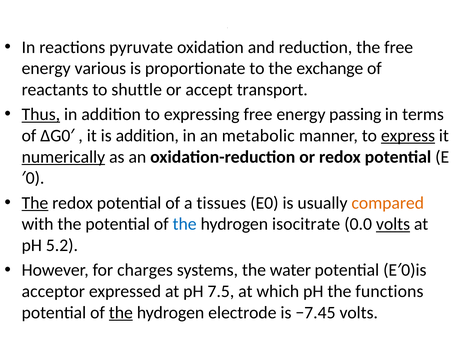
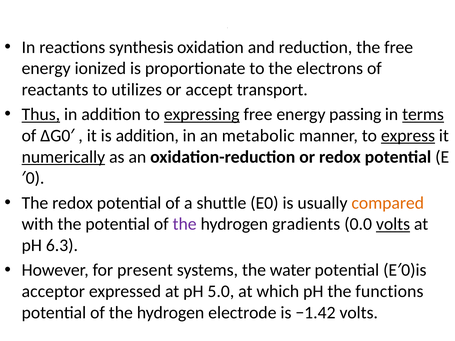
pyruvate: pyruvate -> synthesis (141, 47)
various: various -> ionized (100, 69)
exchange: exchange -> electrons (330, 69)
shuttle: shuttle -> utilizes (137, 90)
expressing underline: none -> present (202, 115)
terms underline: none -> present (423, 115)
The underline: present -> none (35, 203)
tissues: tissues -> shuttle (221, 203)
the colour: blue -> purple (185, 224)
isocitrate: isocitrate -> gradients (306, 224)
5.2: 5.2 -> 6.3 (62, 246)
charges: charges -> present (145, 270)
7.5: 7.5 -> 5.0 (221, 292)
the underline: present -> none (121, 313)
−7.45: −7.45 -> −1.42 (315, 313)
